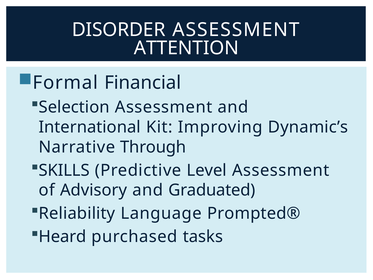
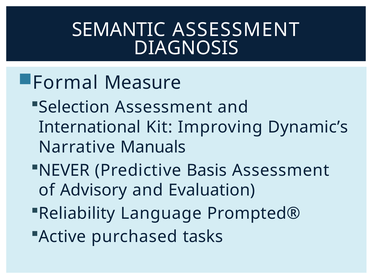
DISORDER: DISORDER -> SEMANTIC (119, 30)
ATTENTION: ATTENTION -> DIAGNOSIS (186, 48)
Financial: Financial -> Measure (143, 83)
Through: Through -> Manuals (153, 147)
SKILLS: SKILLS -> NEVER (64, 170)
Level: Level -> Basis (207, 170)
Graduated: Graduated -> Evaluation (212, 190)
Heard: Heard -> Active (62, 237)
